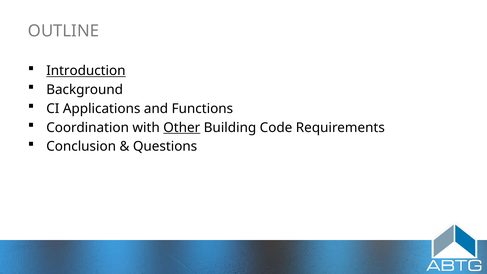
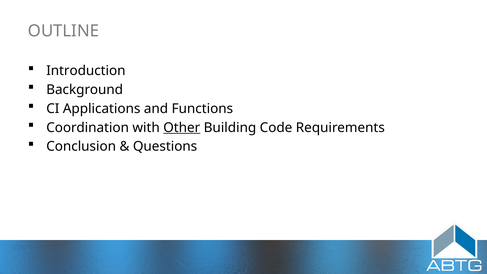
Introduction underline: present -> none (86, 71)
